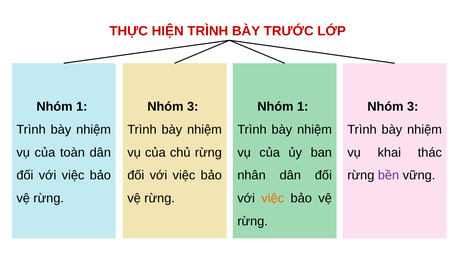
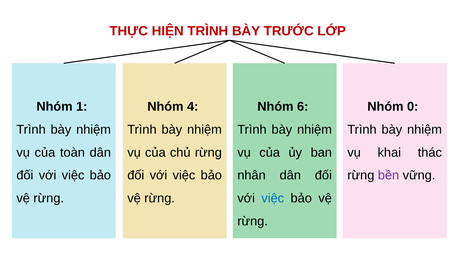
3: 3 -> 4 (193, 107)
1: 1 -> 6 (303, 107)
3: 3 -> 0 (413, 107)
việc colour: orange -> blue (273, 198)
